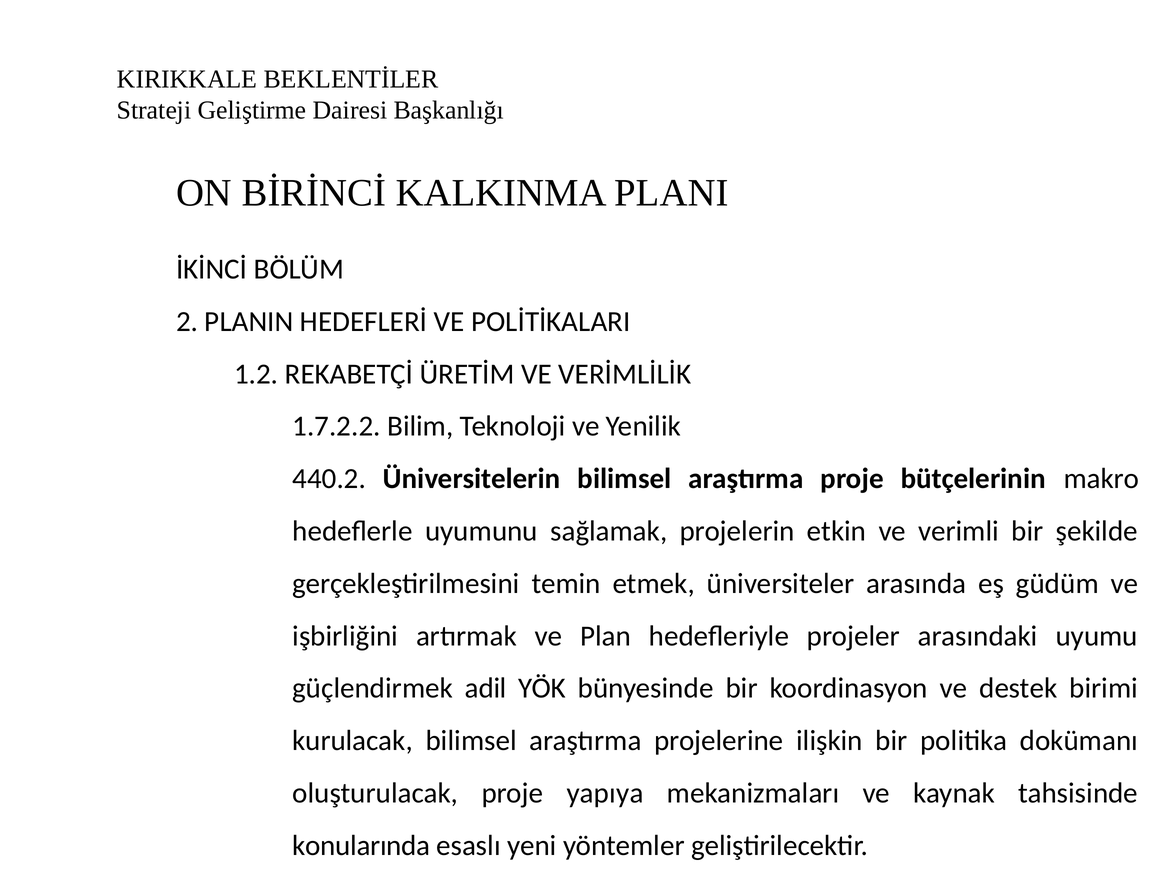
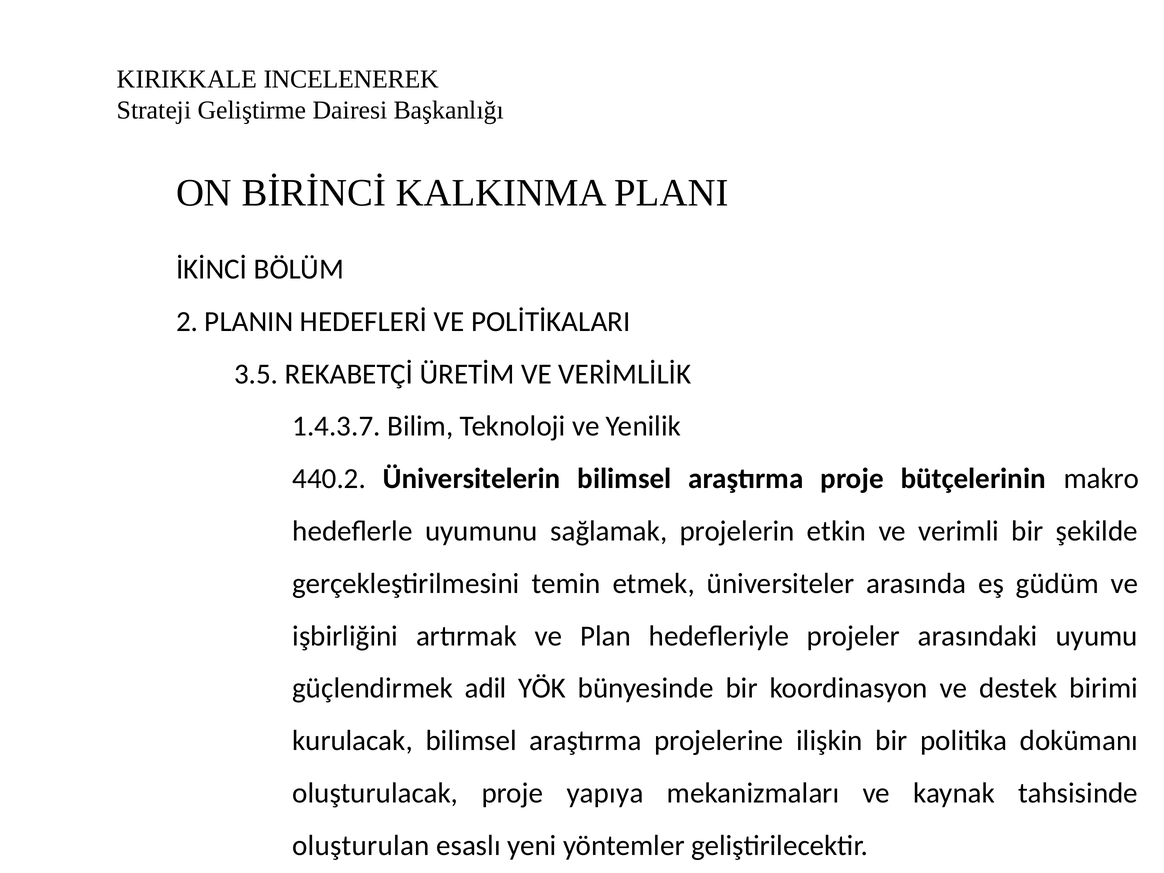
BEKLENTİLER: BEKLENTİLER -> INCELENEREK (351, 79)
1.2: 1.2 -> 3.5 (256, 374)
1.7.2.2: 1.7.2.2 -> 1.4.3.7 (336, 426)
konularında: konularında -> oluşturulan (361, 845)
